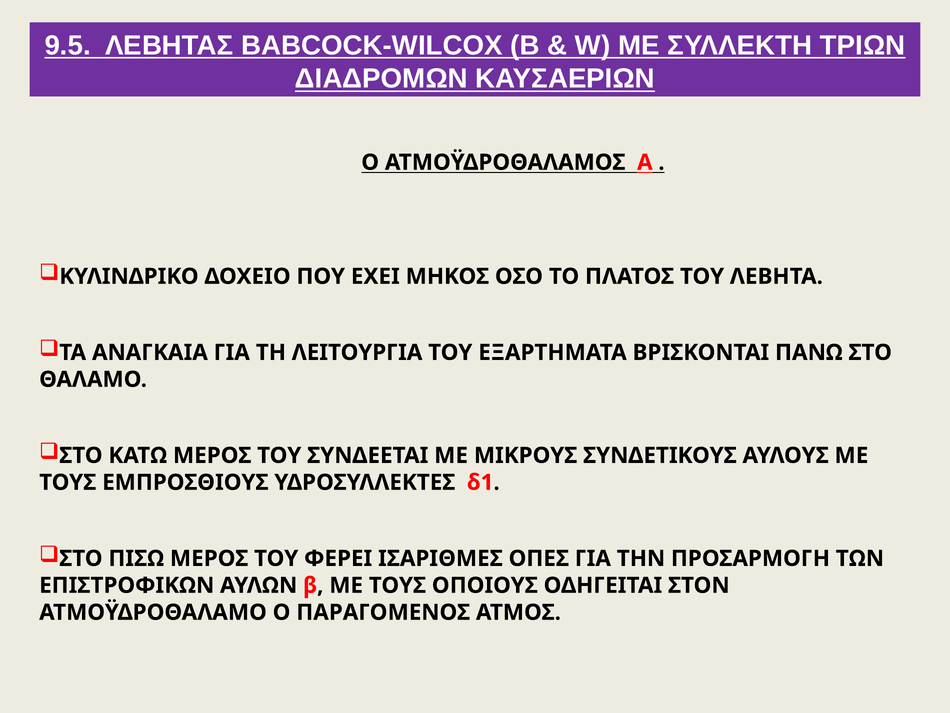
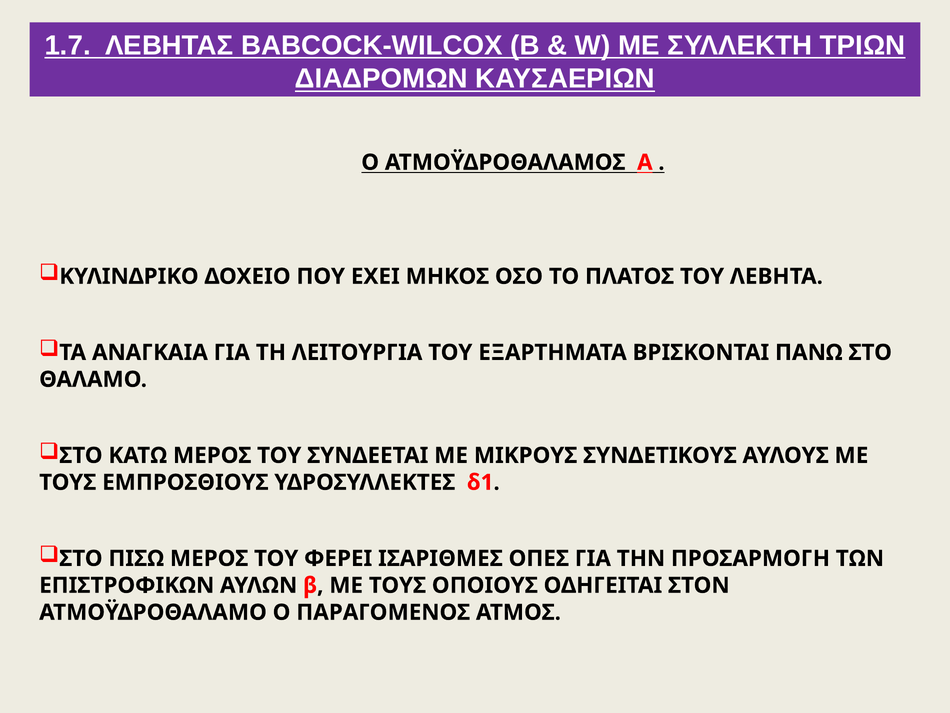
9.5: 9.5 -> 1.7 (68, 46)
